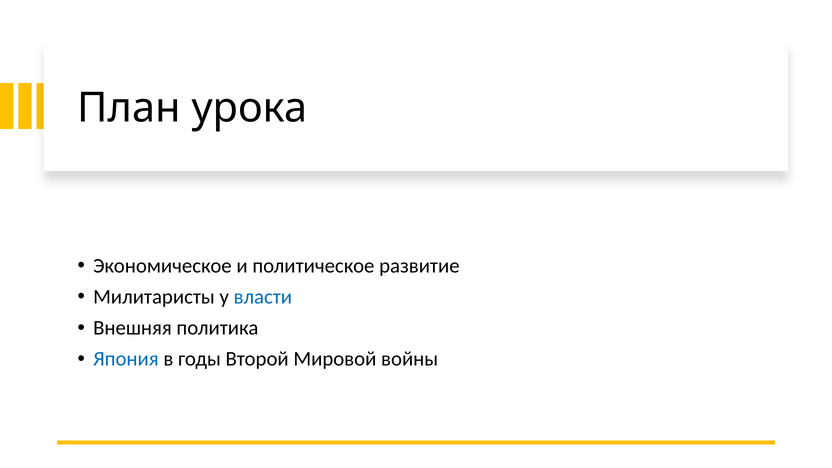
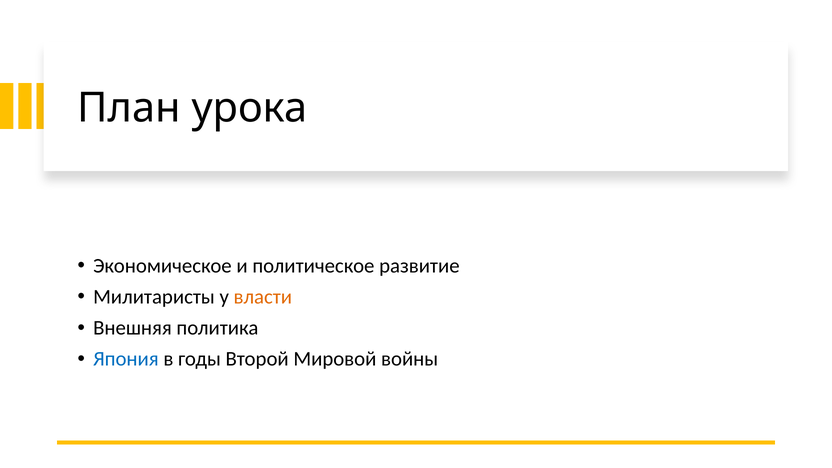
власти colour: blue -> orange (263, 297)
